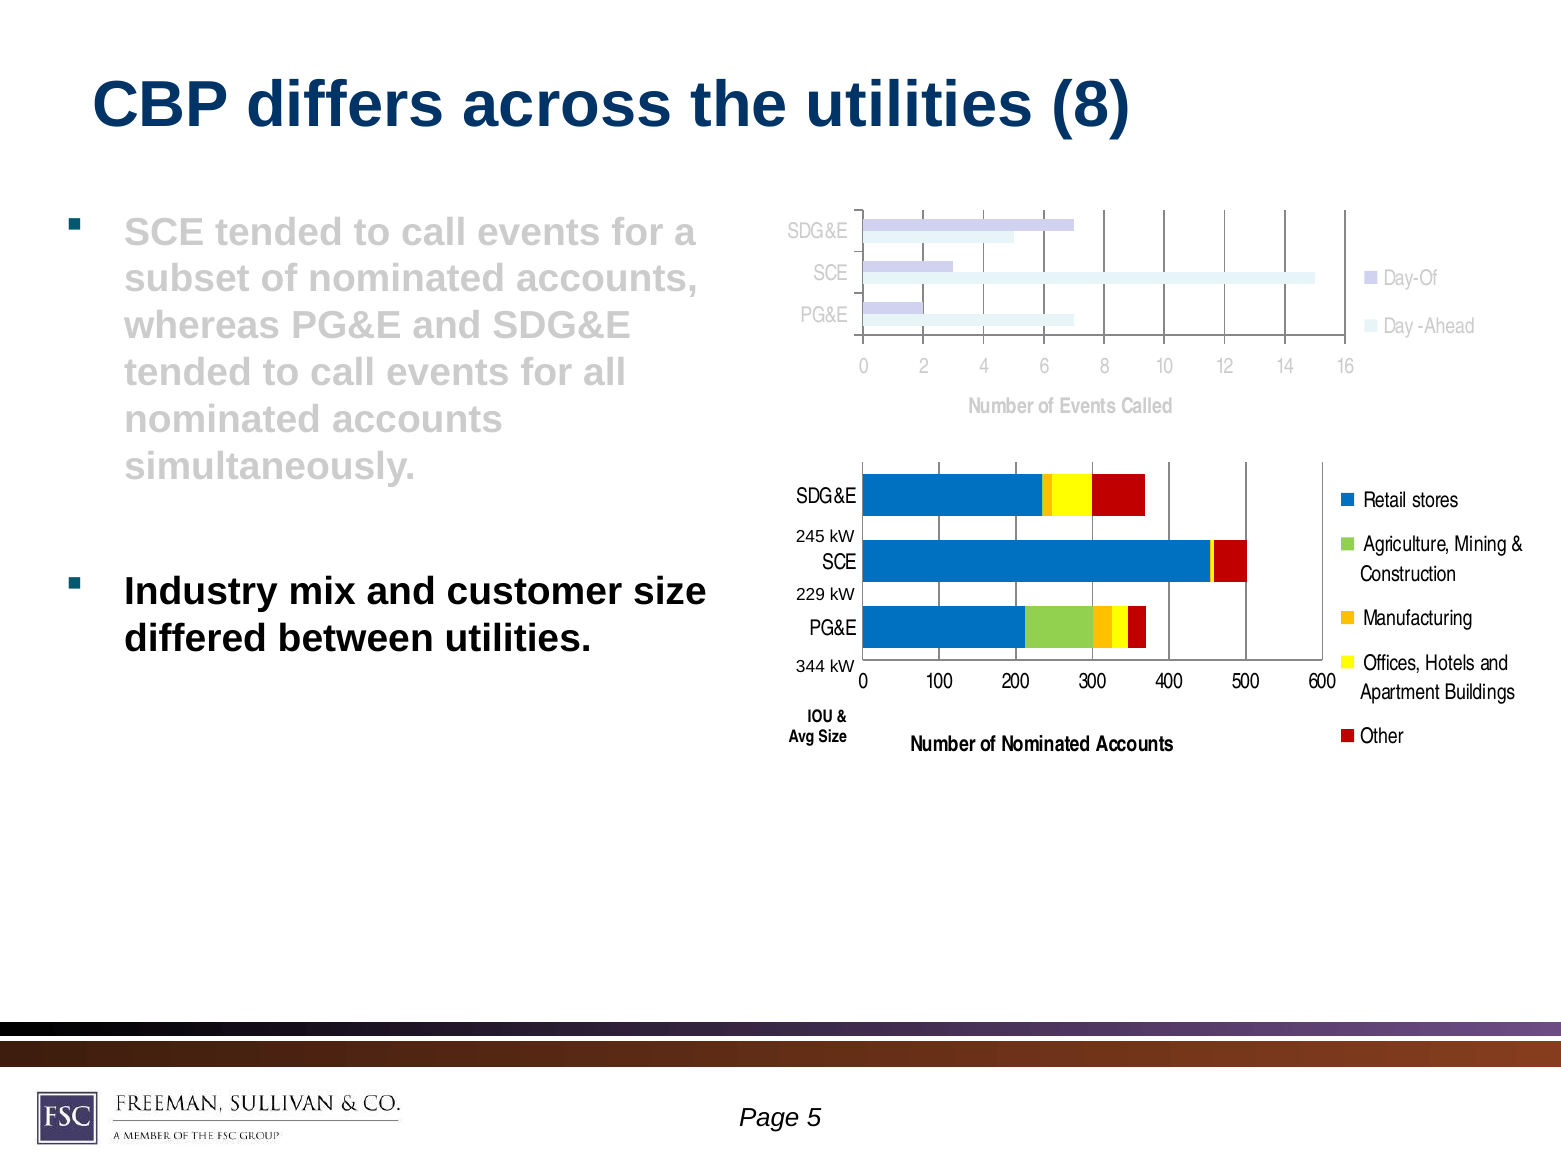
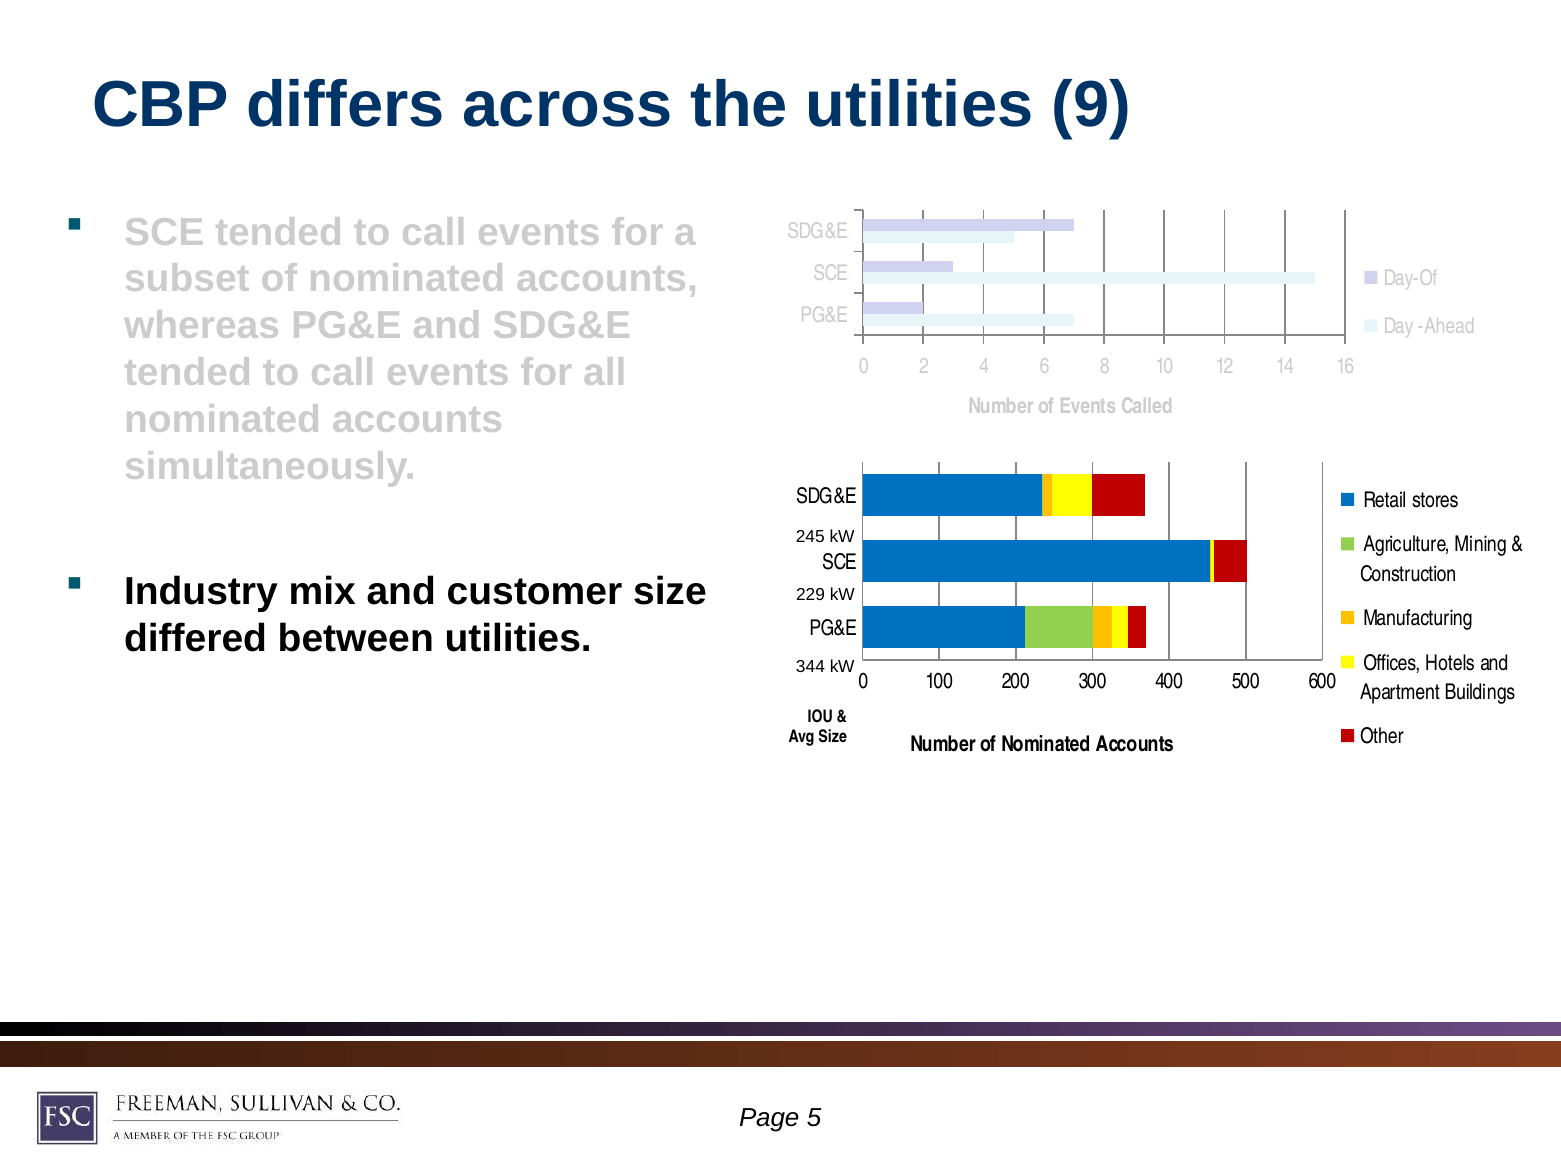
utilities 8: 8 -> 9 (1091, 105)
